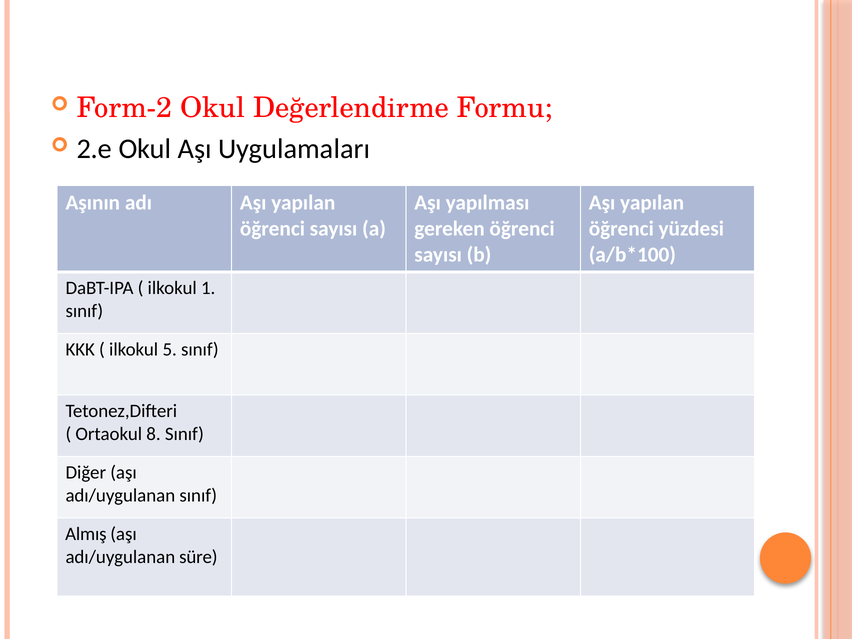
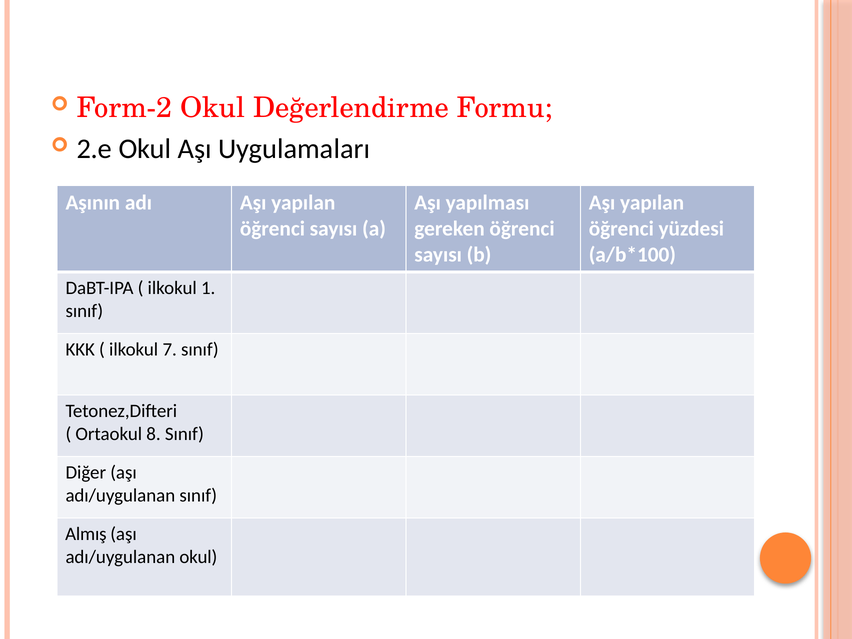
5: 5 -> 7 (170, 349)
adı/uygulanan süre: süre -> okul (198, 557)
